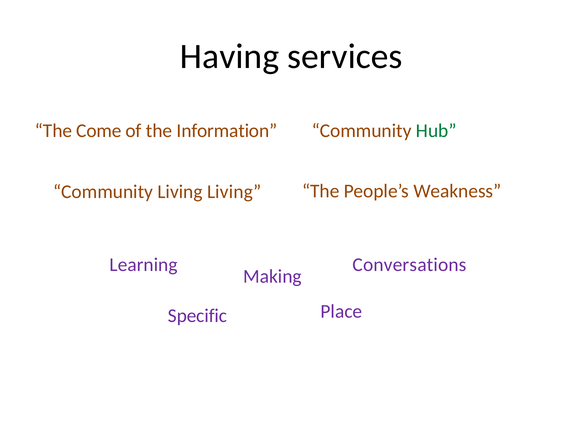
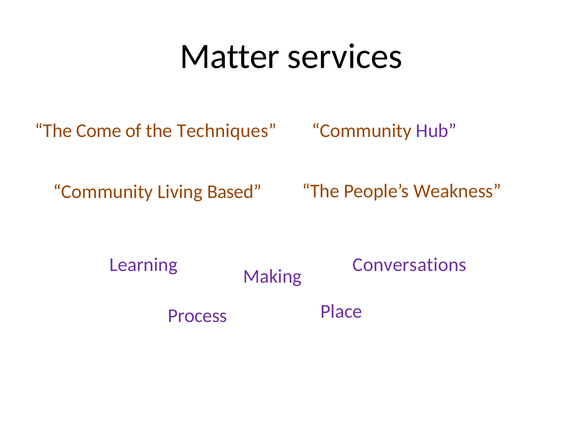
Having: Having -> Matter (230, 56)
Information: Information -> Techniques (227, 131)
Hub colour: green -> purple (436, 131)
Living Living: Living -> Based (234, 191)
Specific: Specific -> Process (198, 315)
